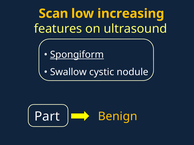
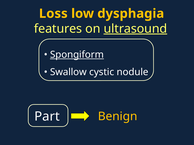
Scan: Scan -> Loss (53, 14)
increasing: increasing -> dysphagia (131, 14)
ultrasound underline: none -> present (135, 29)
